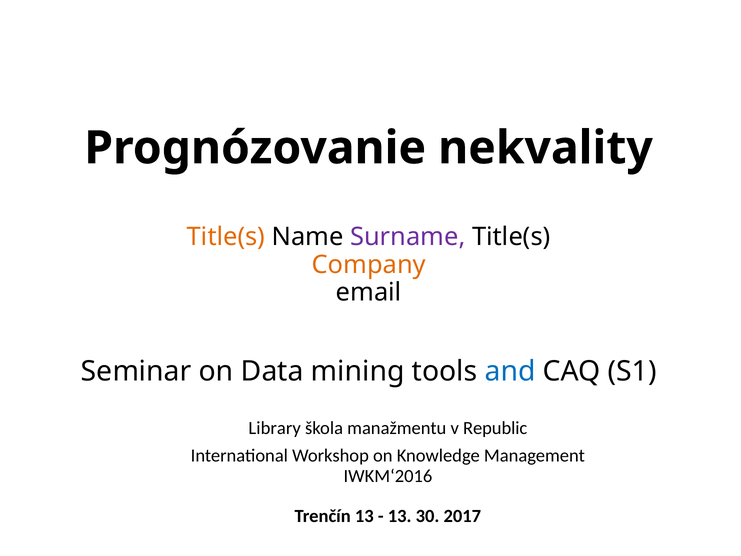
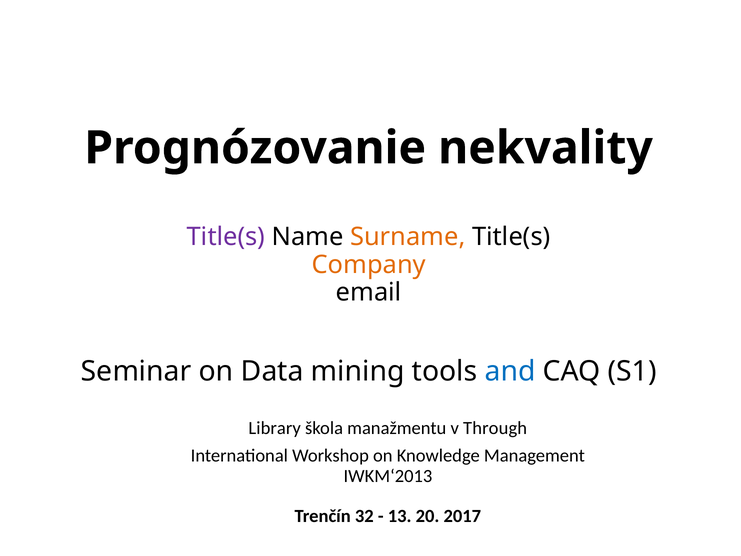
Title(s colour: orange -> purple (226, 237)
Surname colour: purple -> orange (408, 237)
Republic: Republic -> Through (495, 428)
IWKM‘2016: IWKM‘2016 -> IWKM‘2013 (388, 476)
Trenčín 13: 13 -> 32 (364, 516)
30: 30 -> 20 (428, 516)
